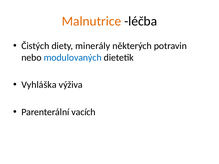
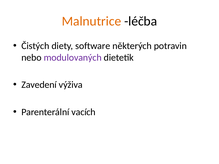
minerály: minerály -> software (93, 46)
modulovaných colour: blue -> purple (73, 58)
Vyhláška: Vyhláška -> Zavedení (39, 85)
